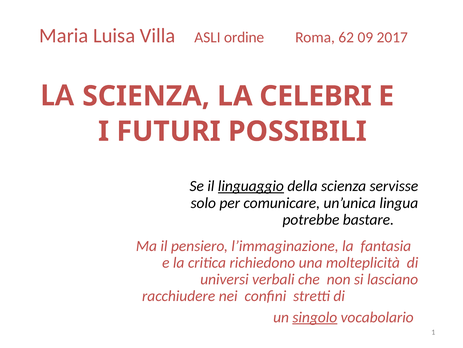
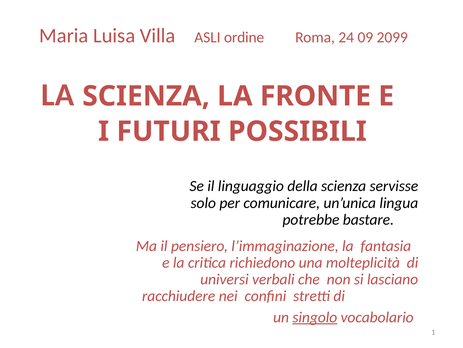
62: 62 -> 24 (346, 37)
2017: 2017 -> 2099 (392, 37)
CELEBRI: CELEBRI -> FRONTE (315, 96)
linguaggio underline: present -> none (251, 186)
